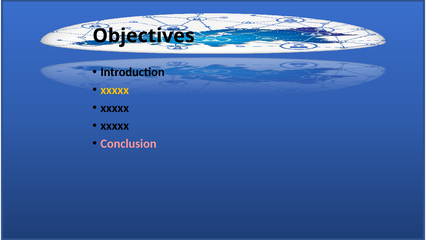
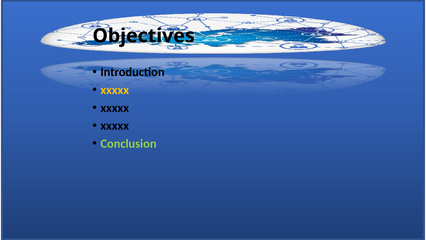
Conclusion colour: pink -> light green (128, 143)
